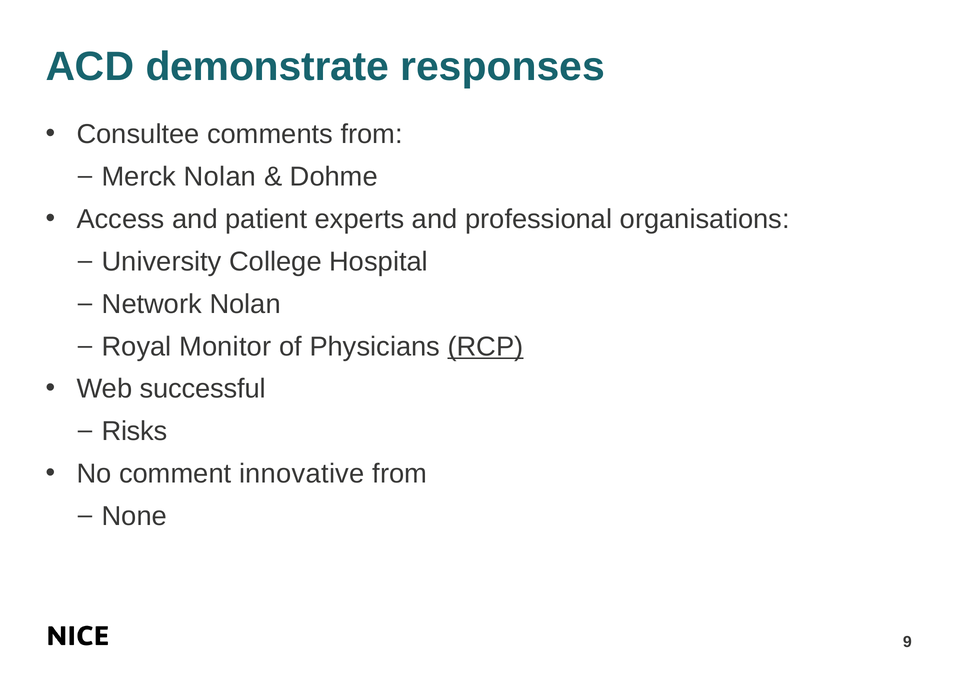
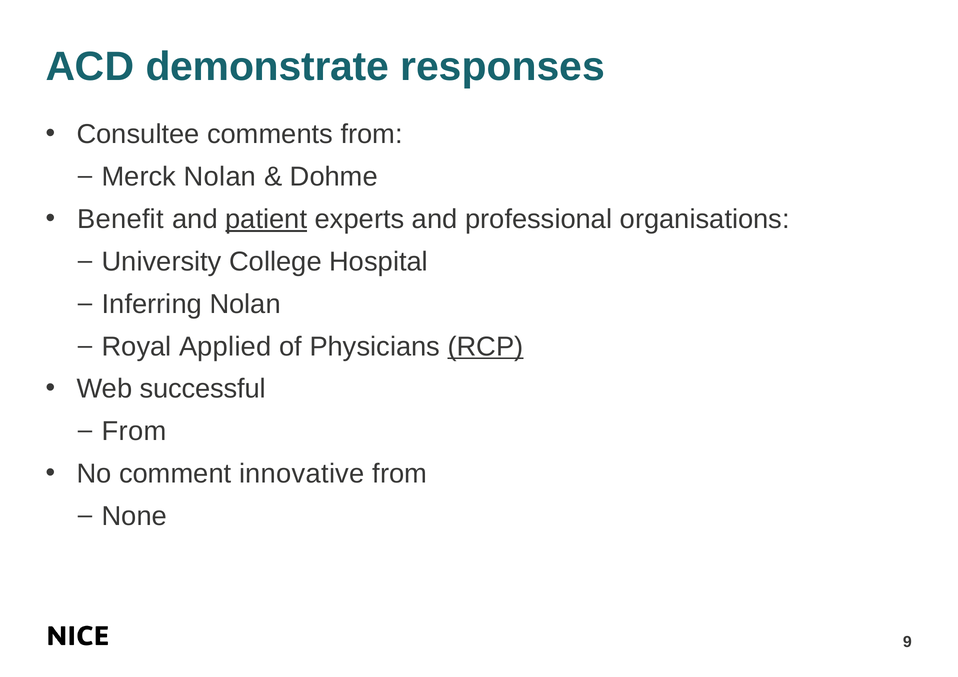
Access: Access -> Benefit (121, 219)
patient underline: none -> present (266, 219)
Network: Network -> Inferring (152, 304)
Monitor: Monitor -> Applied (225, 347)
Risks: Risks -> From (134, 432)
